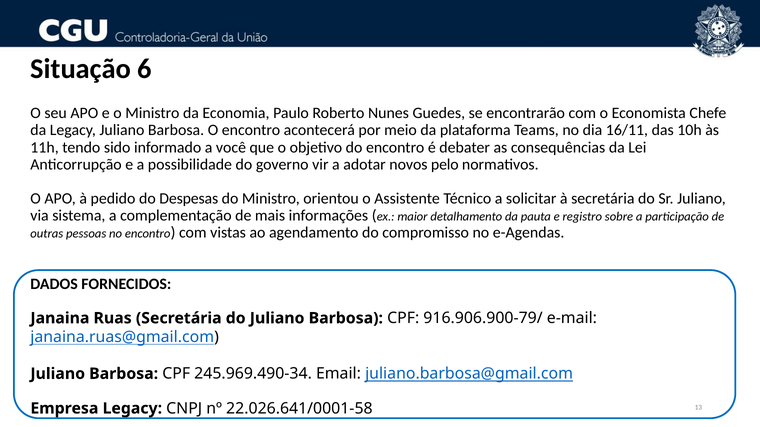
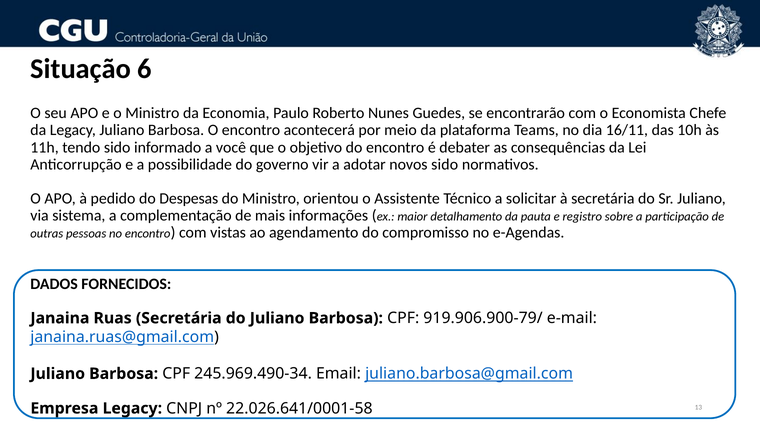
novos pelo: pelo -> sido (445, 165)
916.906.900-79/: 916.906.900-79/ -> 919.906.900-79/ (483, 319)
